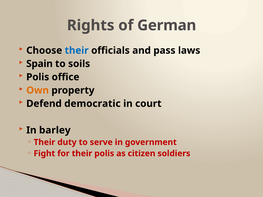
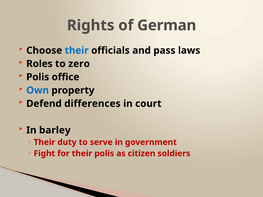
Spain: Spain -> Roles (39, 64)
soils: soils -> zero (79, 64)
Own colour: orange -> blue (38, 90)
democratic: democratic -> differences (92, 104)
